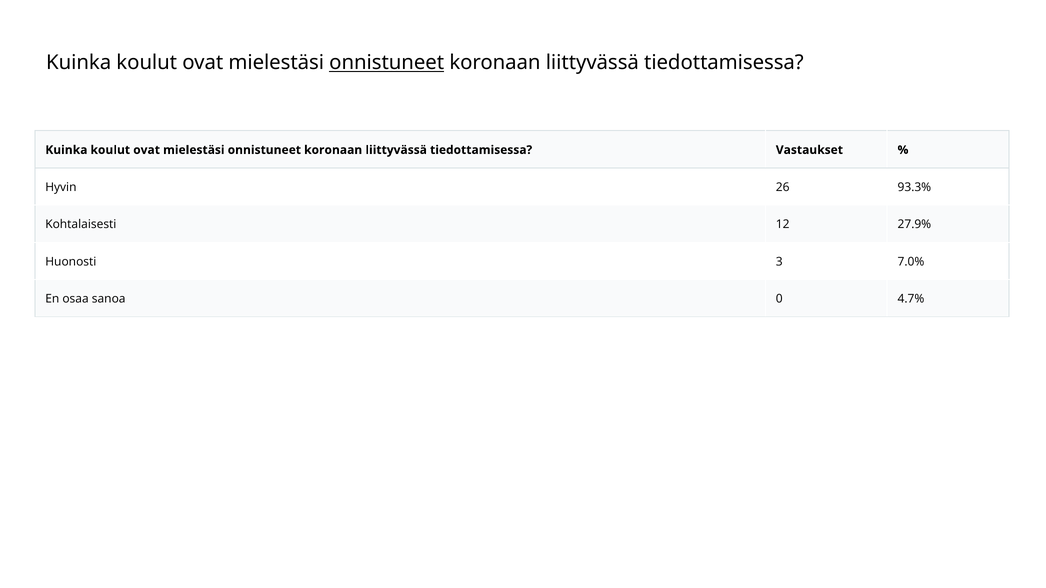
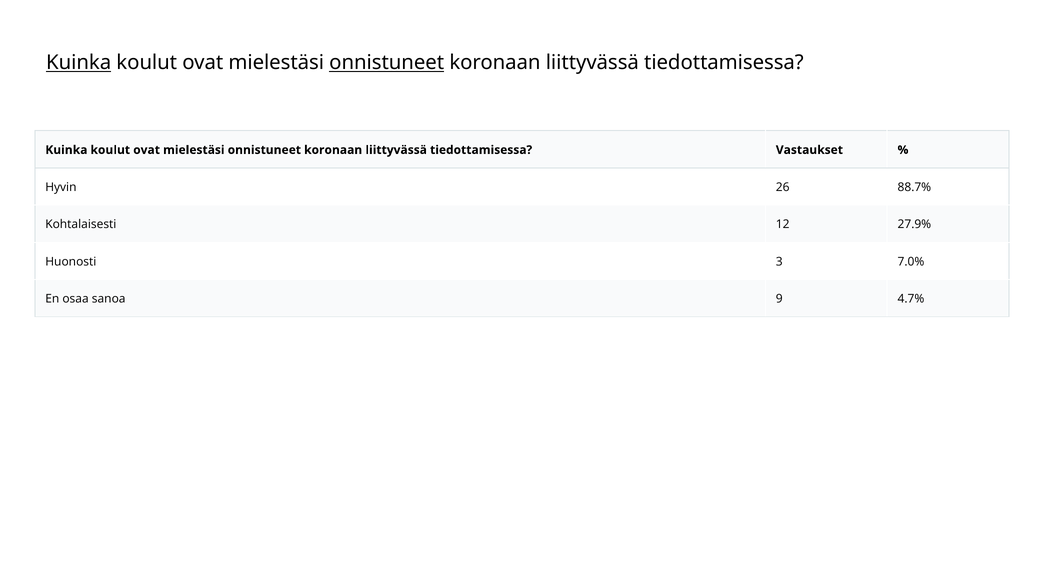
Kuinka underline: none -> present (79, 63)
93.3%: 93.3% -> 88.7% (914, 187)
0: 0 -> 9 (779, 299)
